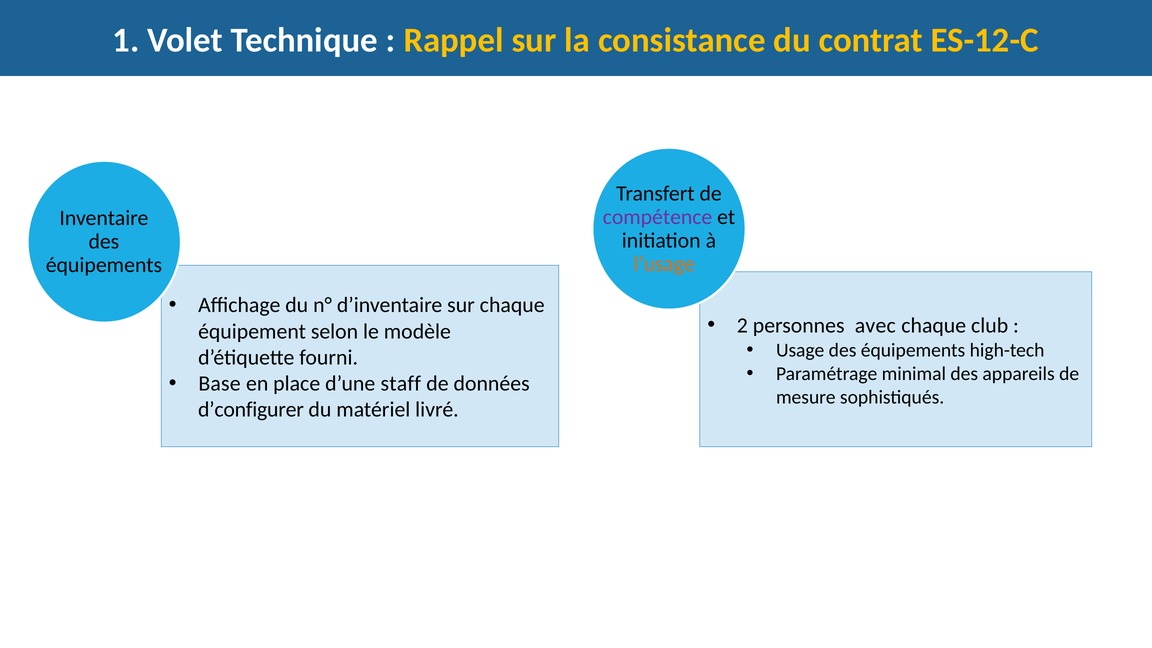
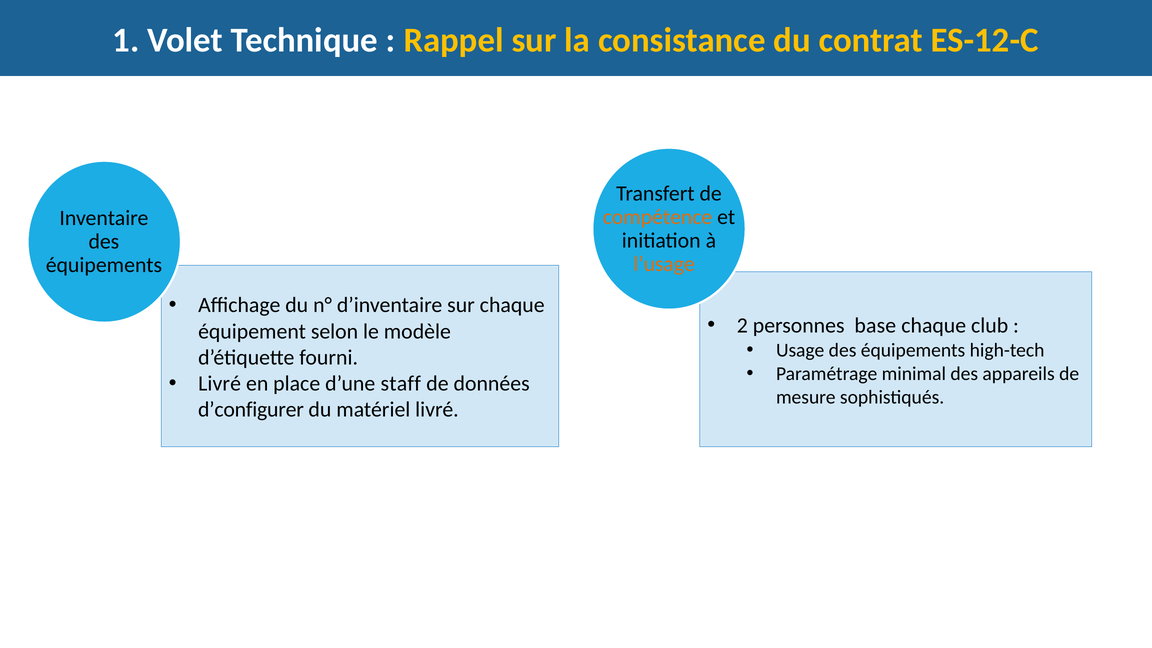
compétence colour: purple -> orange (658, 217)
avec: avec -> base (875, 326)
Base: Base -> Livré (220, 384)
